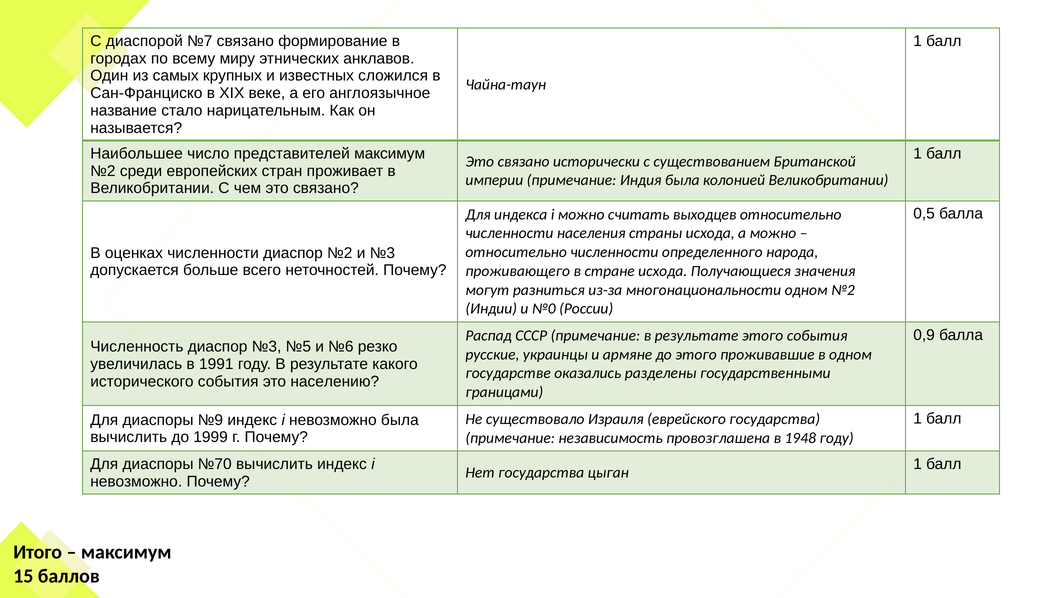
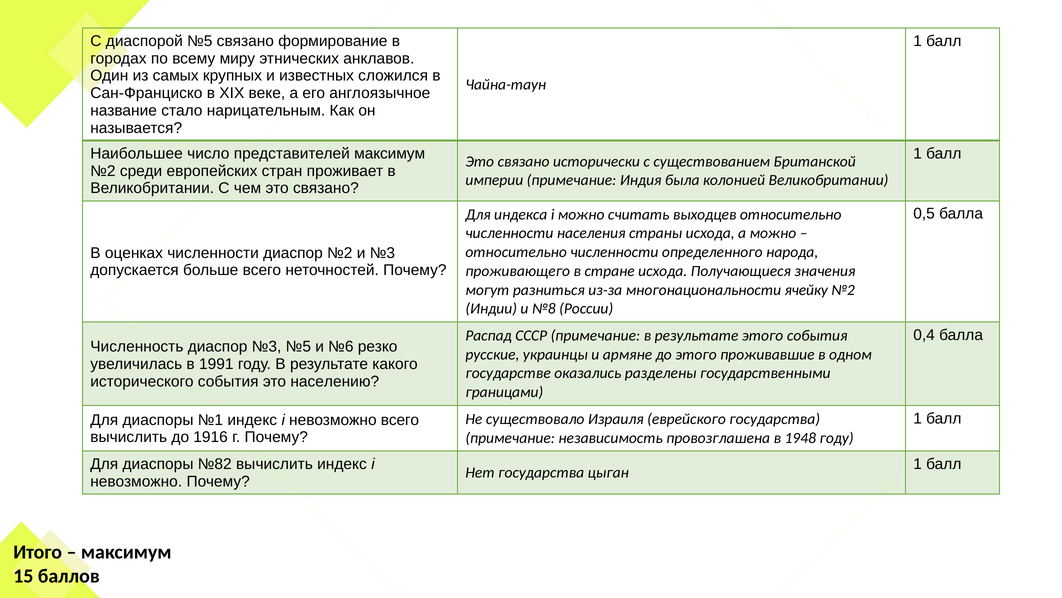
диаспорой №7: №7 -> №5 (200, 41)
многонациональности одном: одном -> ячейку (806, 290)
№0: №0 -> №8 (544, 308)
0,9: 0,9 -> 0,4 (924, 335)
№9: №9 -> №1 (210, 419)
невозможно была: была -> всего (400, 419)
1999: 1999 -> 1916 (211, 437)
№70: №70 -> №82 (215, 464)
